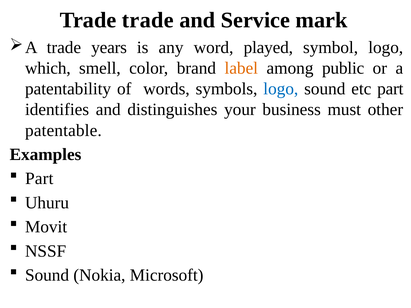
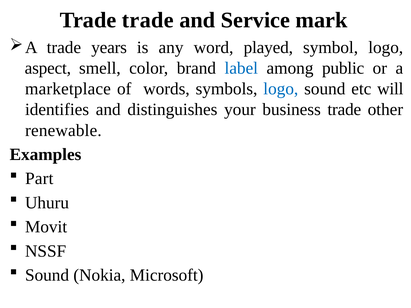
which: which -> aspect (48, 68)
label colour: orange -> blue (241, 68)
patentability: patentability -> marketplace (68, 89)
etc part: part -> will (390, 89)
business must: must -> trade (344, 110)
patentable: patentable -> renewable (63, 130)
